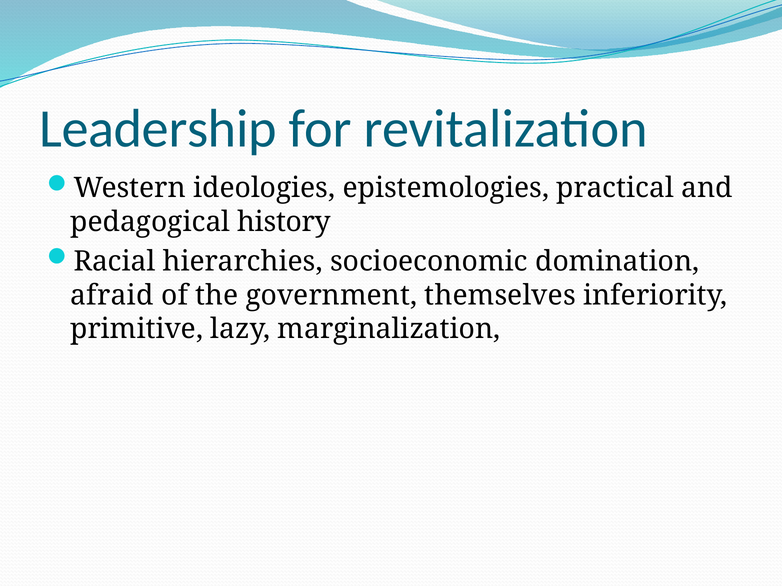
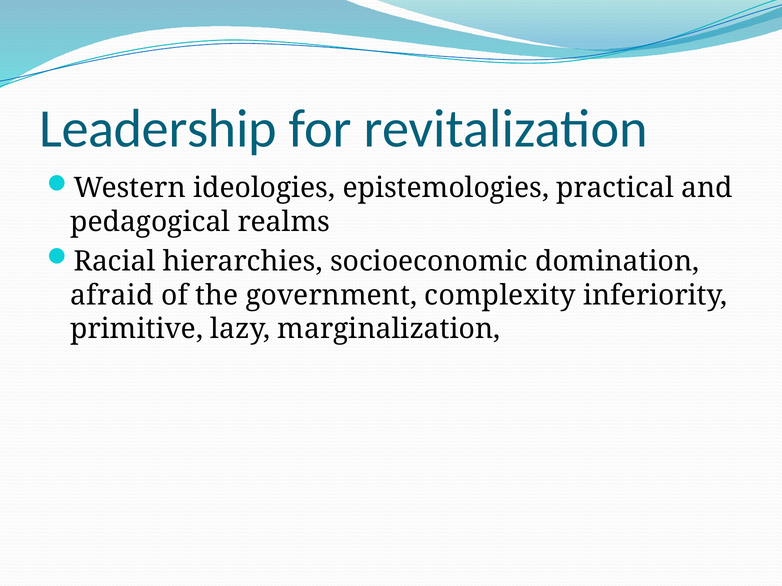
history: history -> realms (284, 222)
themselves: themselves -> complexity (500, 296)
